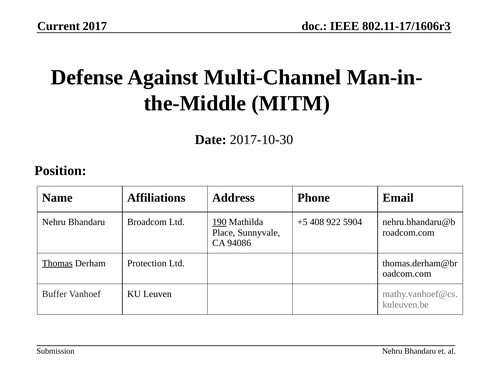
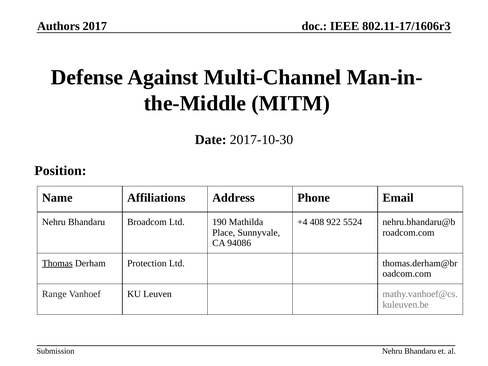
Current: Current -> Authors (59, 26)
190 underline: present -> none (219, 222)
+5: +5 -> +4 (302, 222)
5904: 5904 -> 5524 (353, 222)
Buffer: Buffer -> Range (54, 294)
